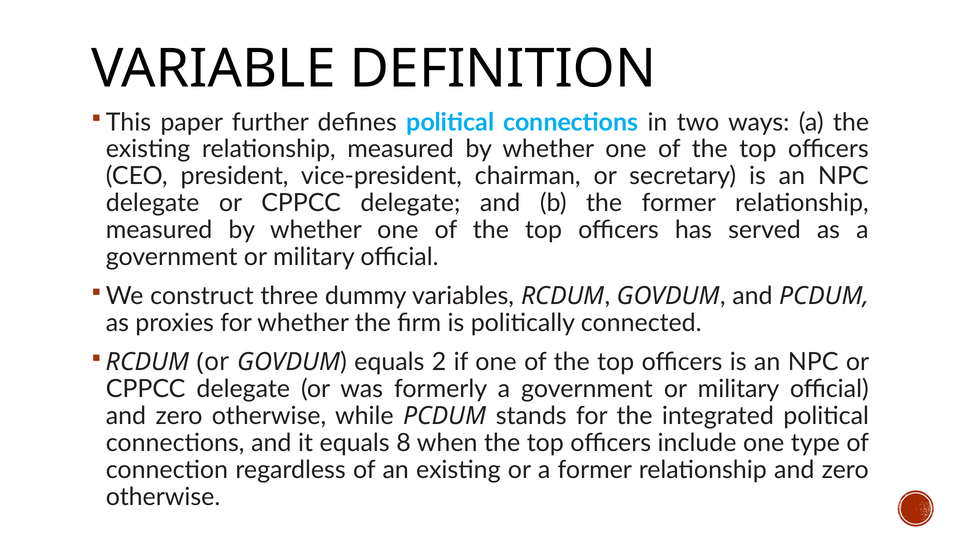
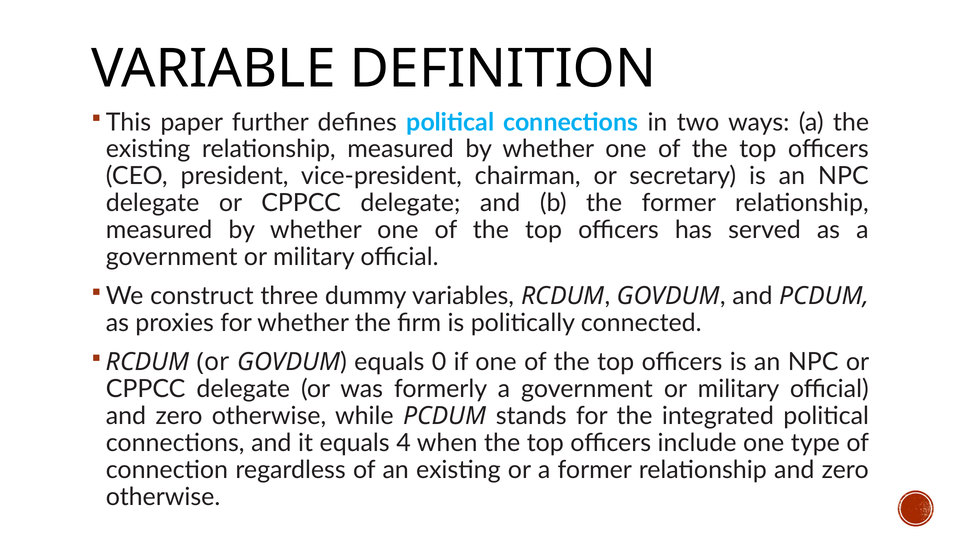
2: 2 -> 0 (439, 362)
8: 8 -> 4 (404, 443)
